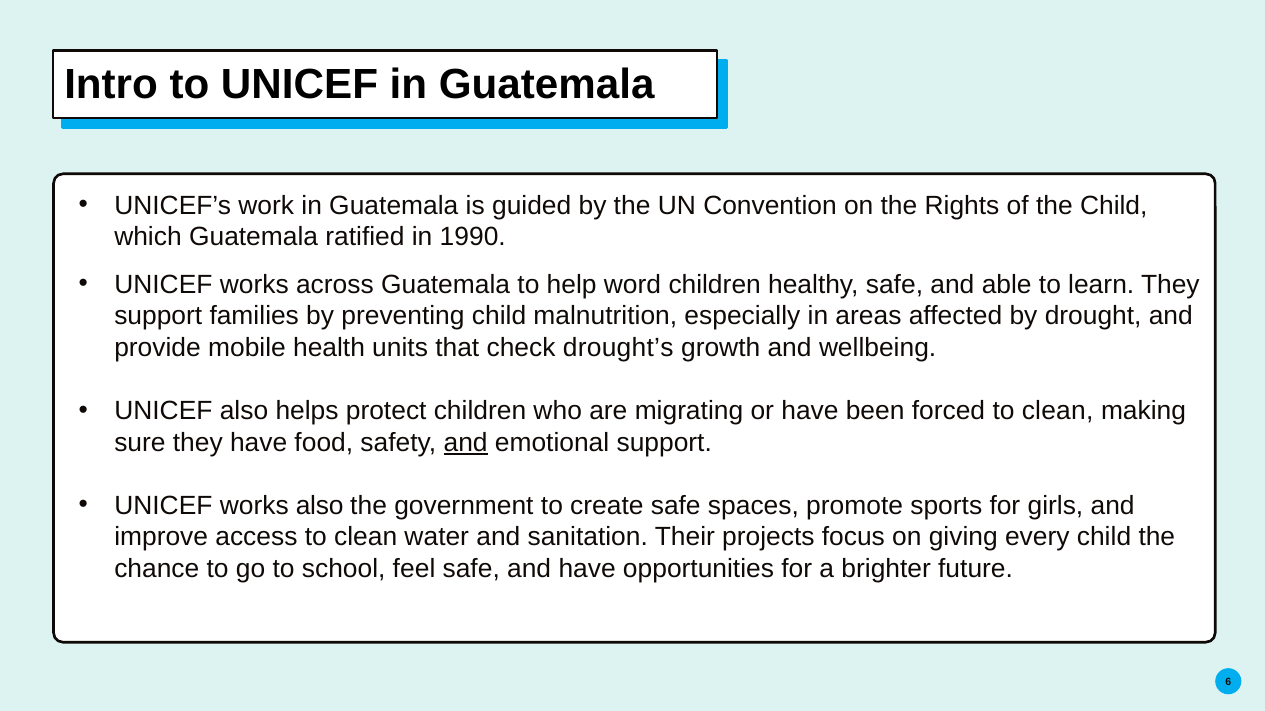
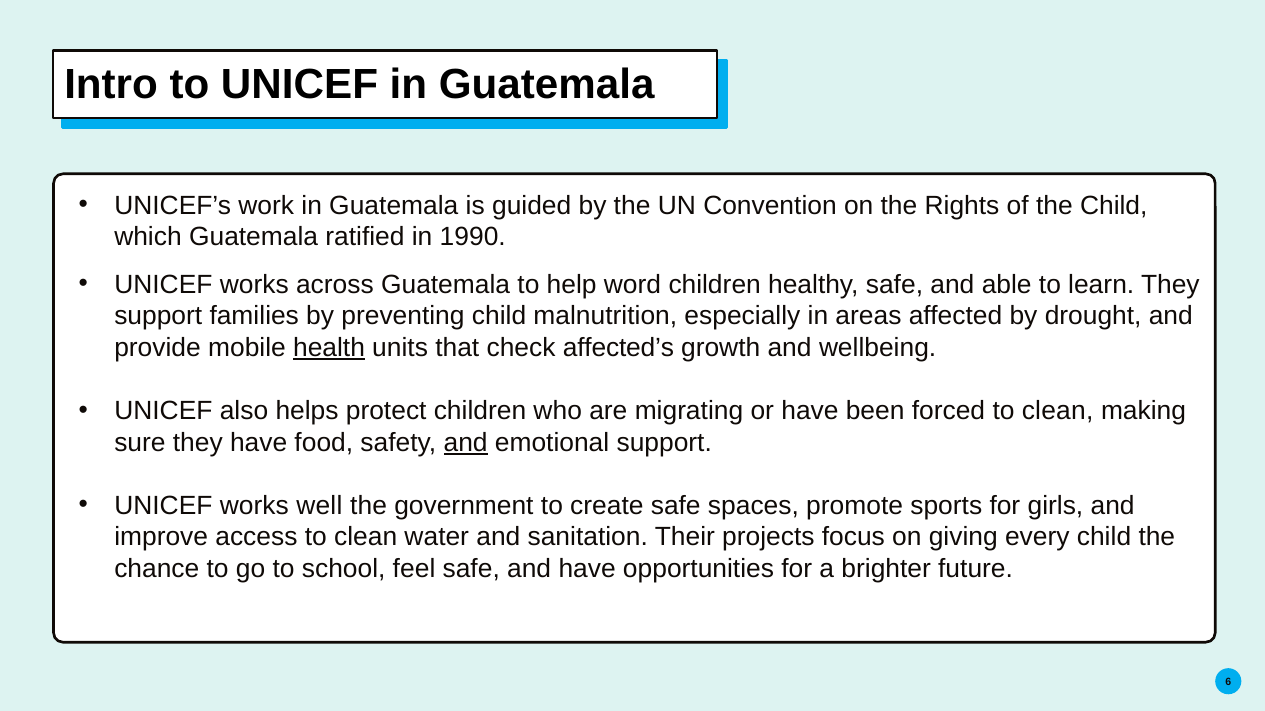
health underline: none -> present (329, 348)
drought’s: drought’s -> affected’s (618, 348)
works also: also -> well (319, 506)
